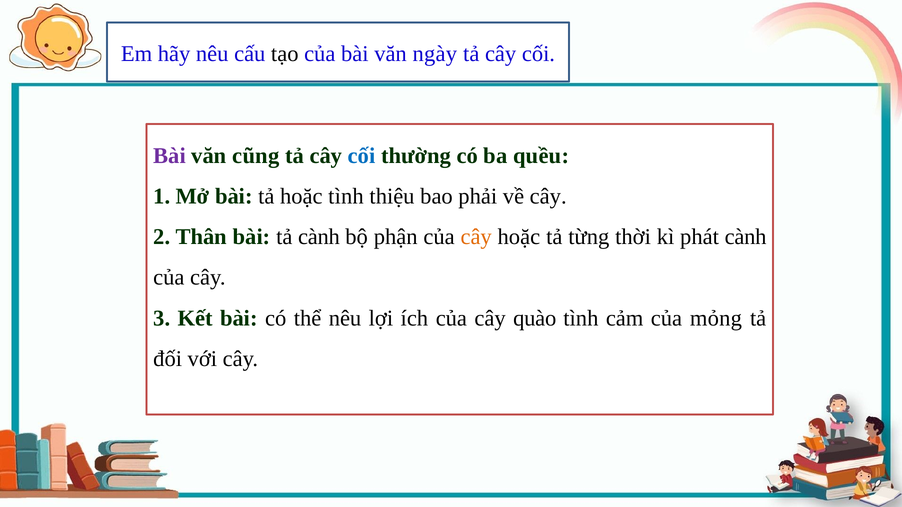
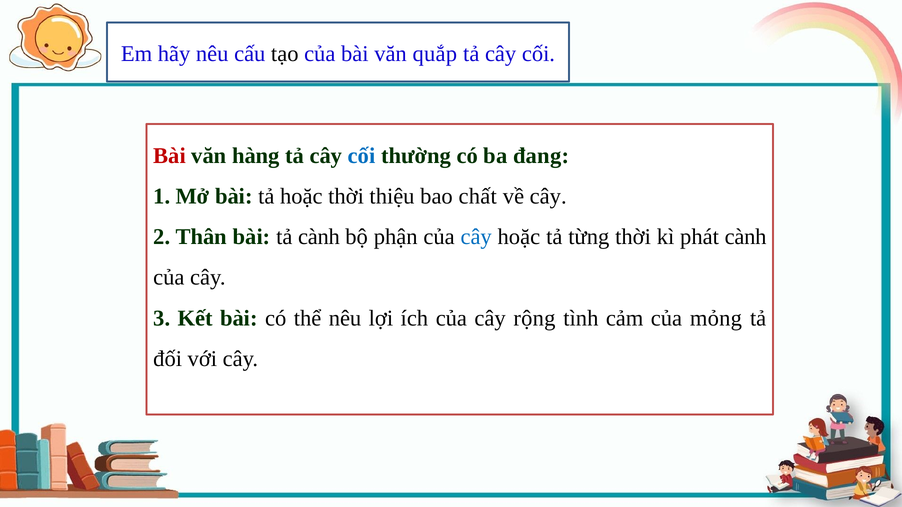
ngày: ngày -> quắp (435, 54)
Bài colour: purple -> red (169, 156)
cũng: cũng -> hàng (256, 156)
quều: quều -> đang (541, 156)
hoặc tình: tình -> thời (346, 197)
phải: phải -> chất (478, 197)
cây colour: orange -> blue (476, 237)
quào: quào -> rộng (534, 318)
